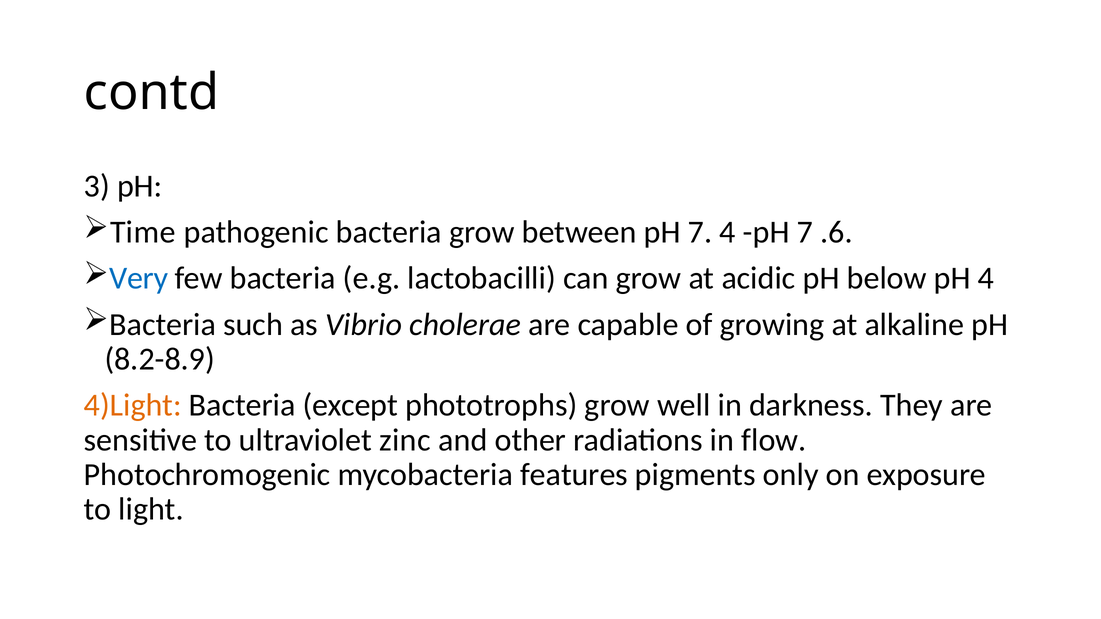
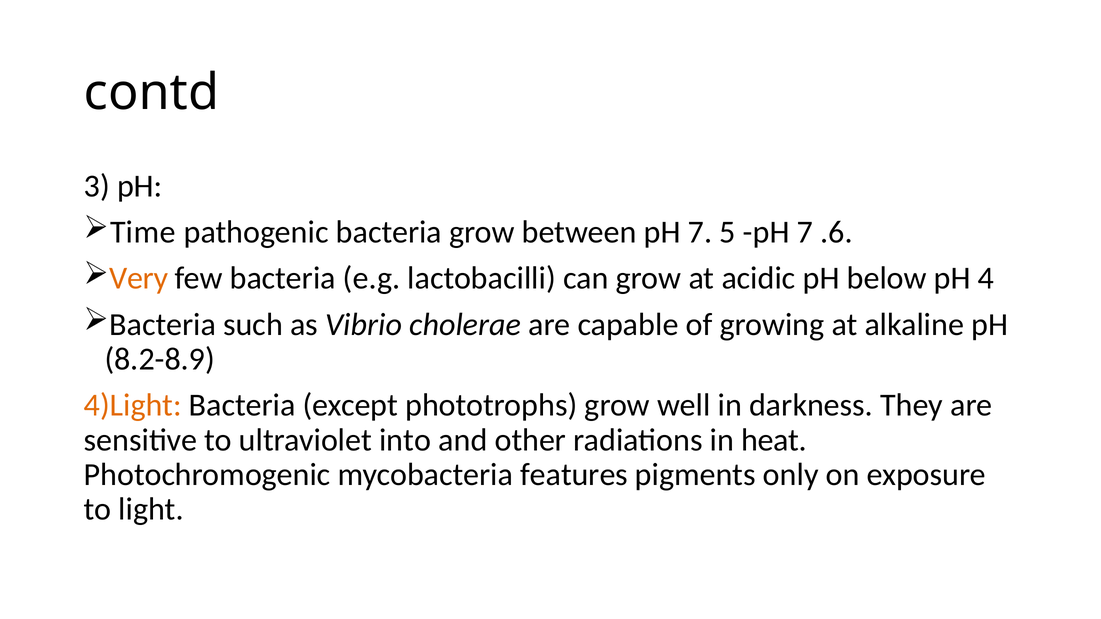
7 4: 4 -> 5 (728, 232)
Very colour: blue -> orange (139, 278)
zinc: zinc -> into (405, 440)
flow: flow -> heat (774, 440)
